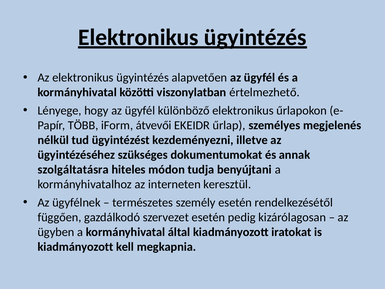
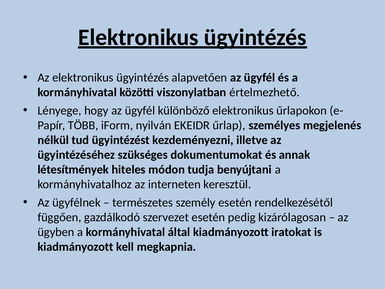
átvevői: átvevői -> nyilván (154, 125)
szolgáltatásra: szolgáltatásra -> létesítmények (73, 169)
